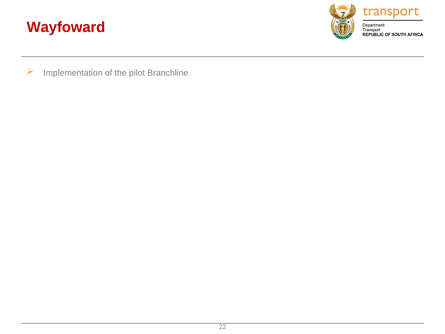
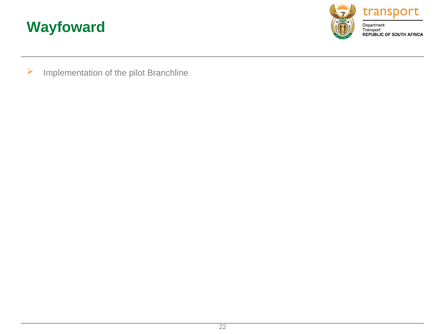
Wayfoward colour: red -> green (66, 27)
